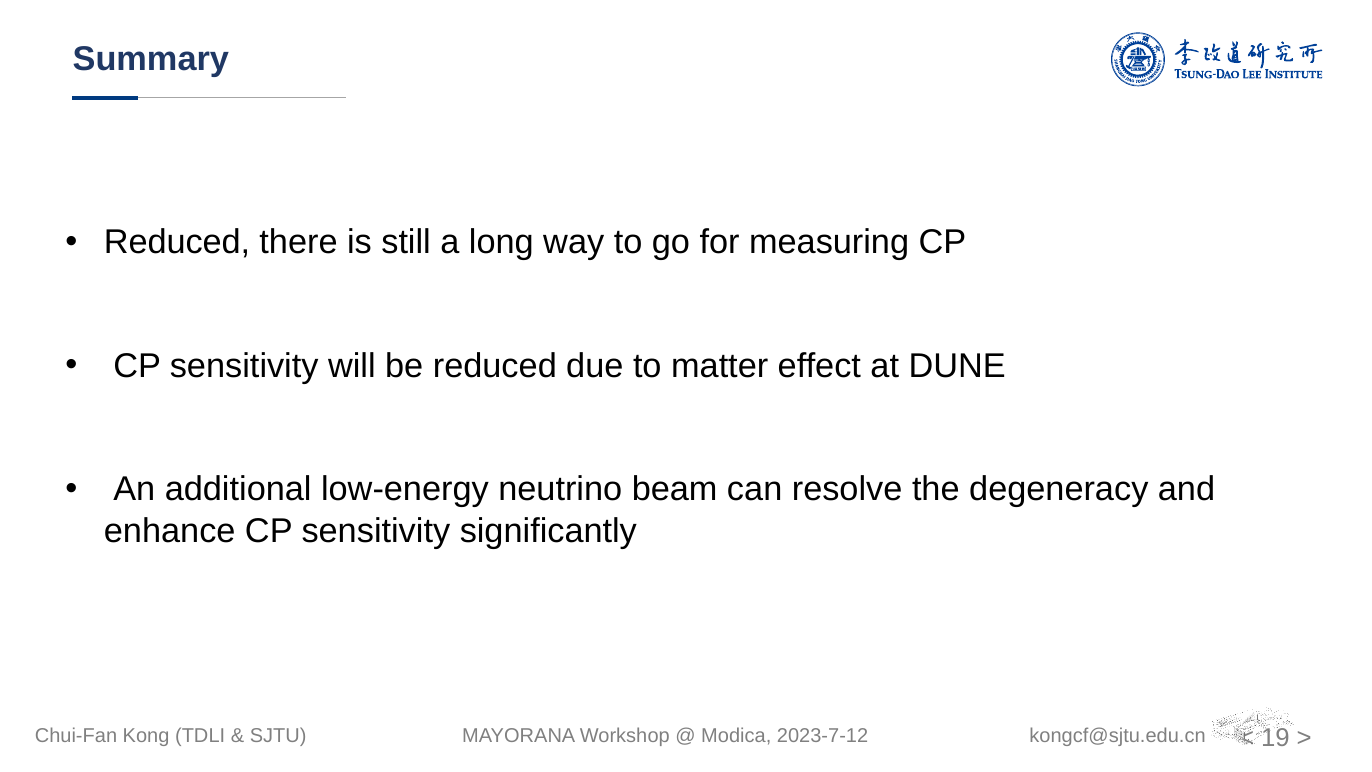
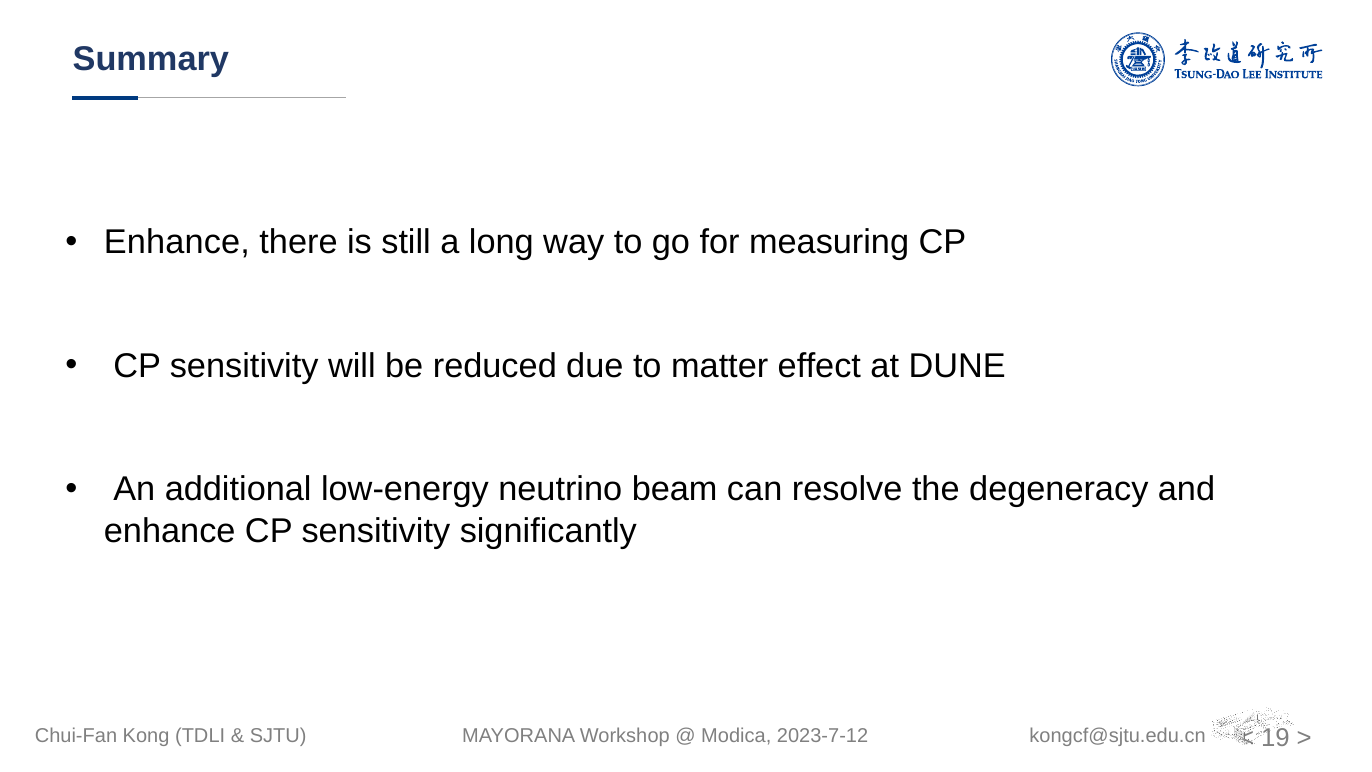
Reduced: Reduced -> Enhance (177, 243)
